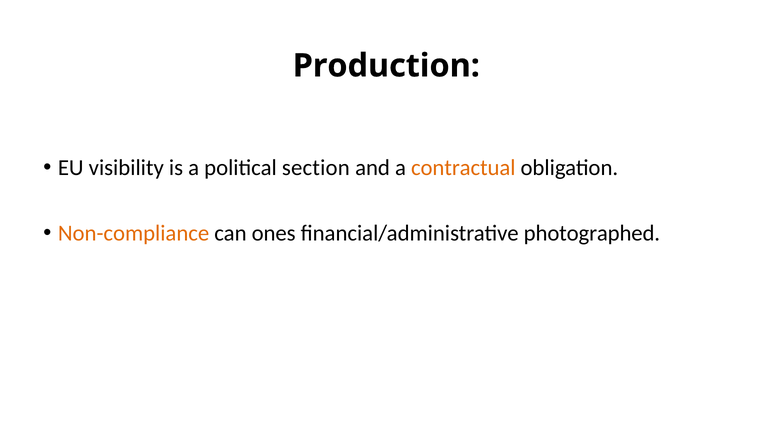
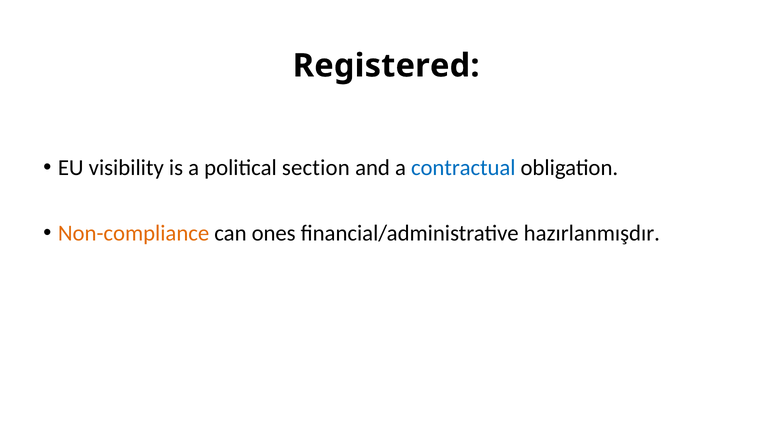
Production: Production -> Registered (386, 66)
contractual colour: orange -> blue (463, 167)
photographed: photographed -> hazırlanmışdır (592, 233)
